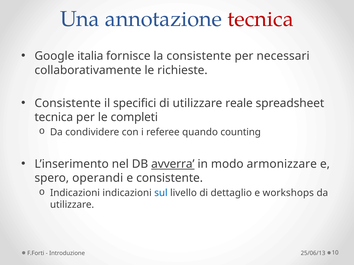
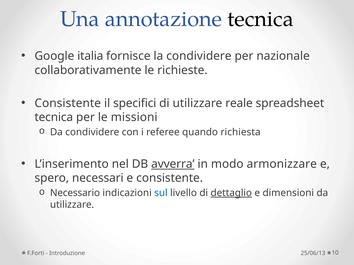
tecnica colour: red -> black (261, 19)
la consistente: consistente -> condividere (199, 56)
necessari: necessari -> nazionale (283, 56)
completi: completi -> missioni (134, 117)
counting: counting -> richiesta (241, 132)
operandi: operandi -> necessari (98, 178)
Indicazioni: Indicazioni -> Necessario (75, 193)
dettaglio underline: none -> present (231, 193)
workshops: workshops -> dimensioni (288, 193)
